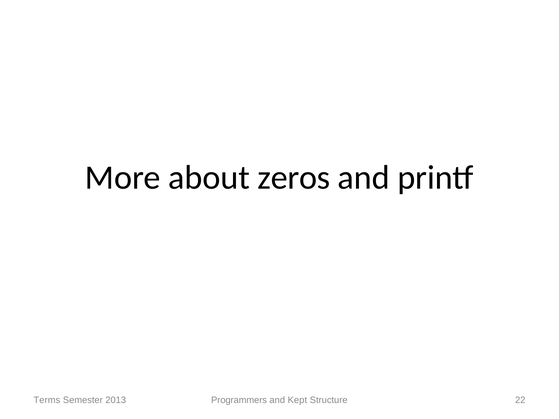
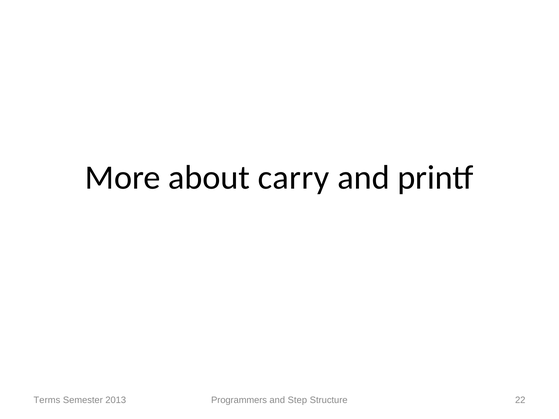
zeros: zeros -> carry (294, 178)
Kept: Kept -> Step (297, 400)
